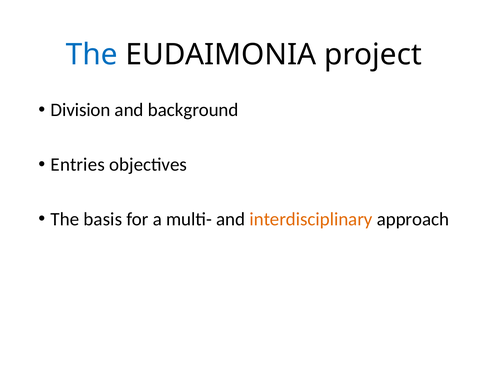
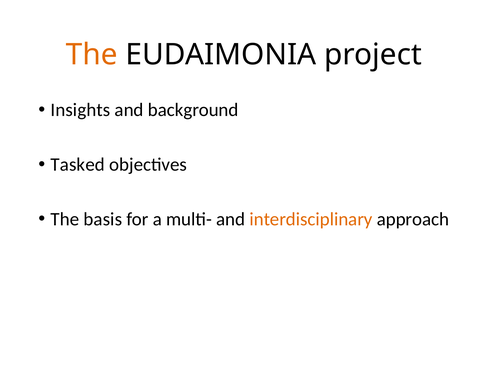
The colour: blue -> orange (92, 55)
Division: Division -> Insights (80, 110)
Entries: Entries -> Tasked (78, 165)
